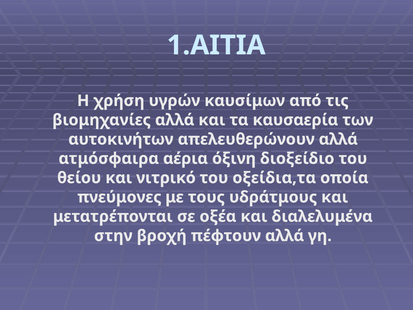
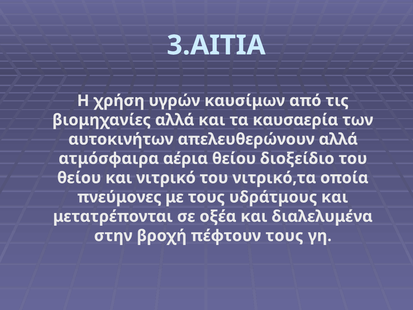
1.ΑΙΤΙΑ: 1.ΑΙΤΙΑ -> 3.ΑΙΤΙΑ (216, 45)
αέρια όξινη: όξινη -> θείου (234, 158)
οξείδια,τα: οξείδια,τα -> νιτρικό,τα (274, 178)
πέφτουν αλλά: αλλά -> τους (284, 236)
